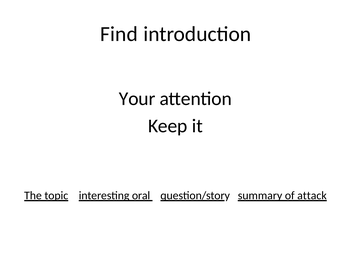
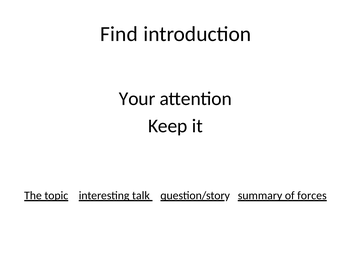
oral: oral -> talk (141, 196)
attack: attack -> forces (312, 196)
